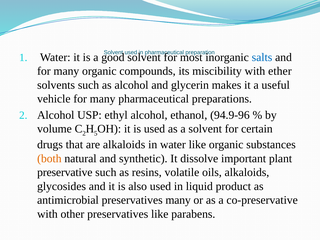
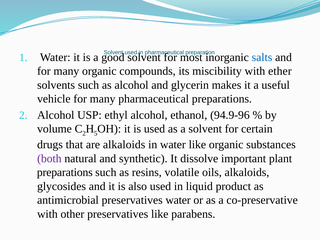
both colour: orange -> purple (49, 159)
preservative: preservative -> preparations (65, 172)
preservatives many: many -> water (178, 200)
